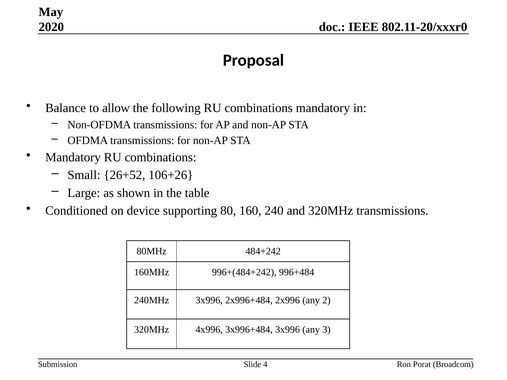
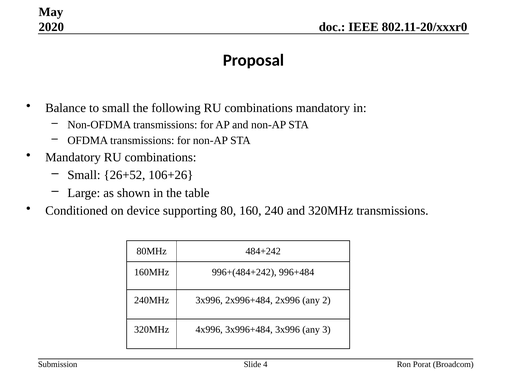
to allow: allow -> small (116, 108)
